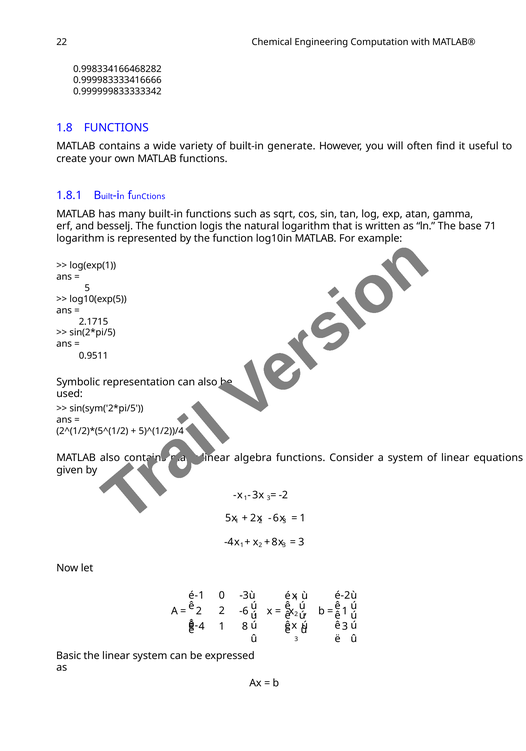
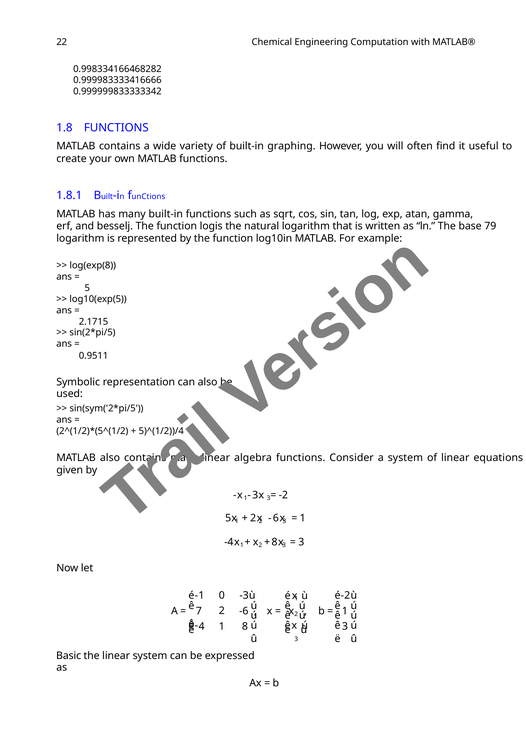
generate: generate -> graphing (291, 146)
71: 71 -> 79 (490, 226)
log(exp(1: log(exp(1 -> log(exp(8 (93, 266)
2: 2 -> 7 (199, 611)
